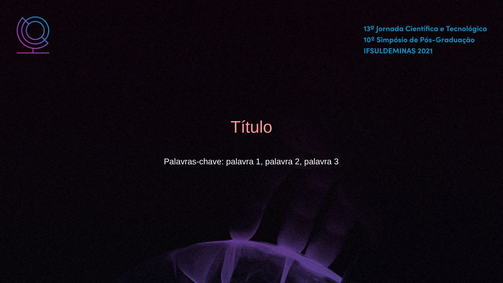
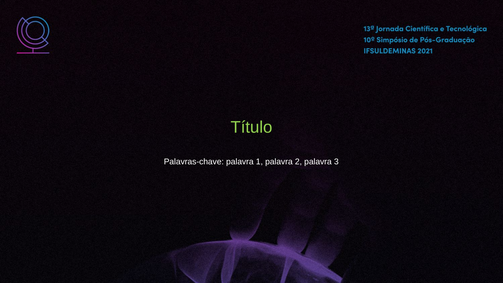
Título colour: pink -> light green (251, 127)
